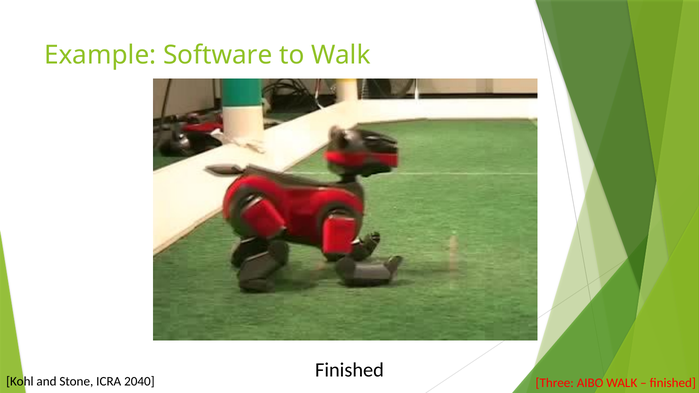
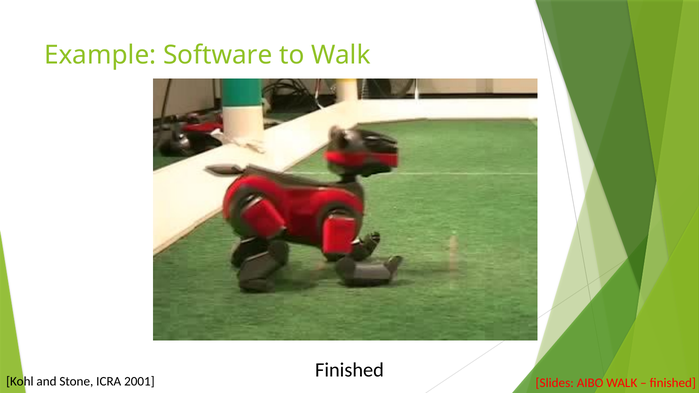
2040: 2040 -> 2001 (139, 382)
Three: Three -> Slides (555, 383)
